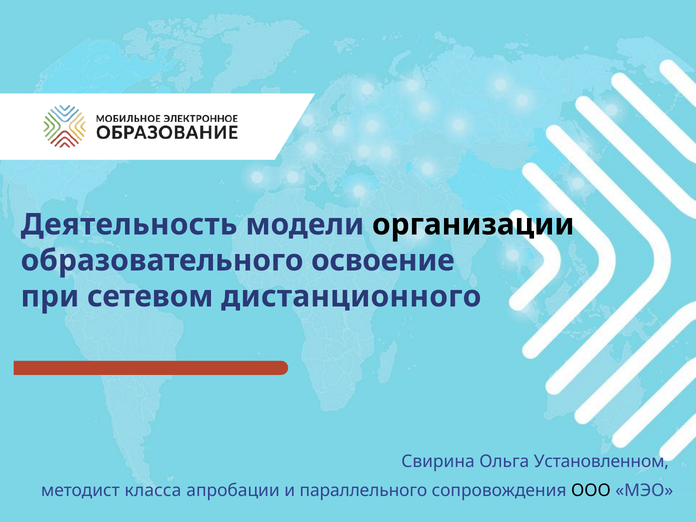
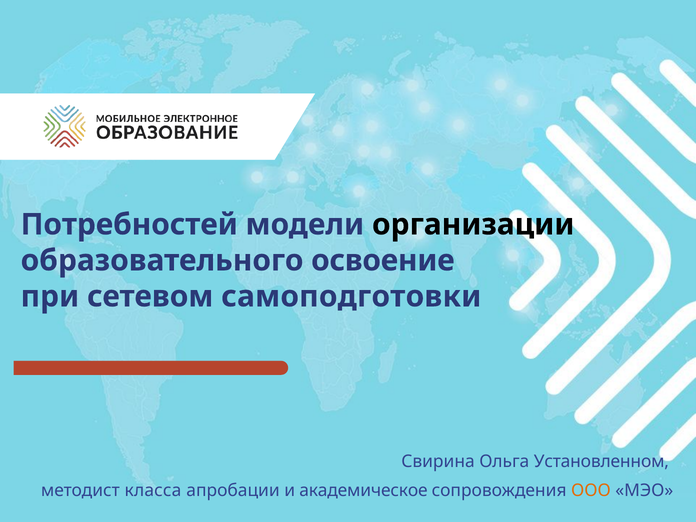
Деятельность: Деятельность -> Потребностей (129, 225)
дистанционного: дистанционного -> самоподготовки (351, 296)
параллельного: параллельного -> академическое (363, 490)
ООО colour: black -> orange (591, 490)
